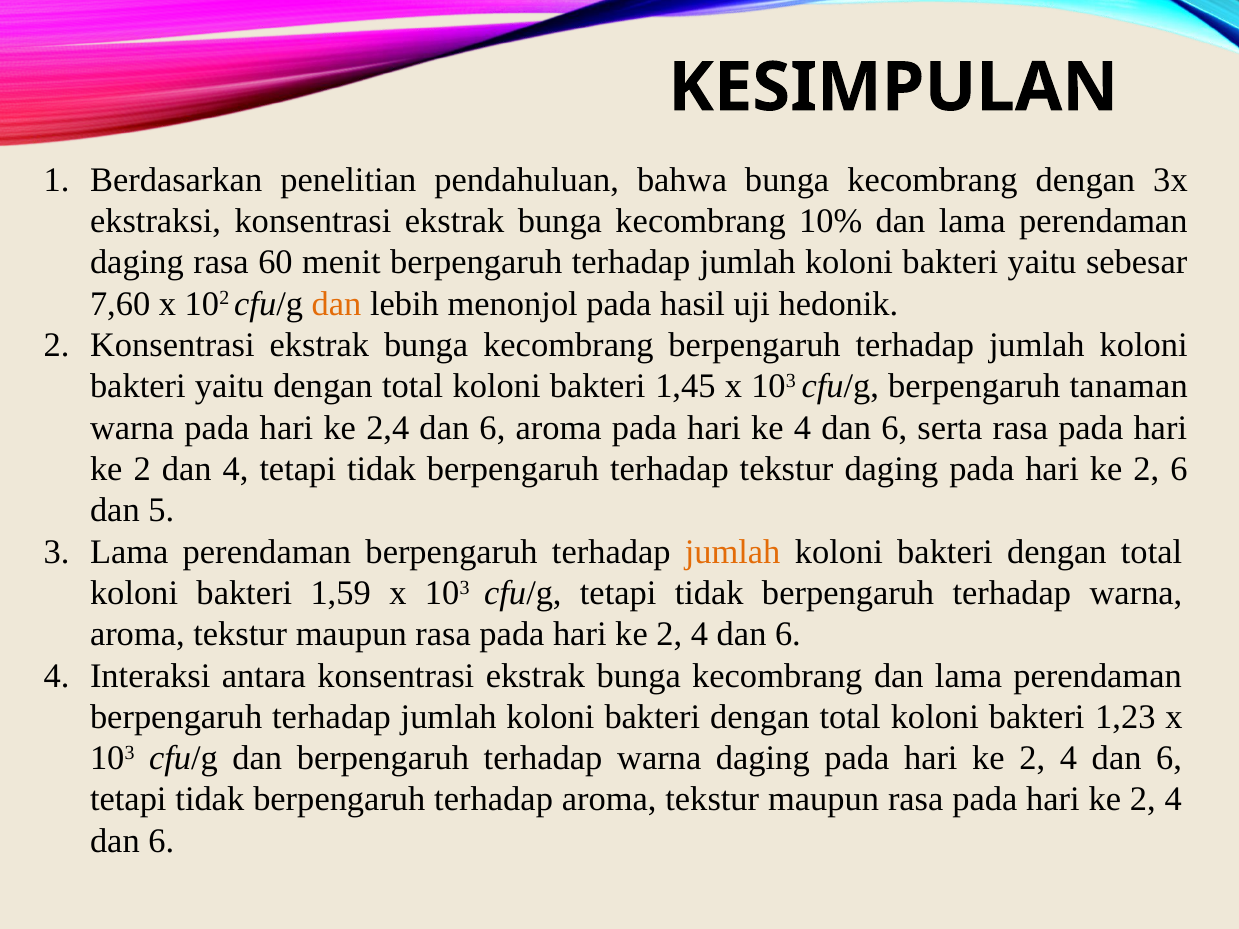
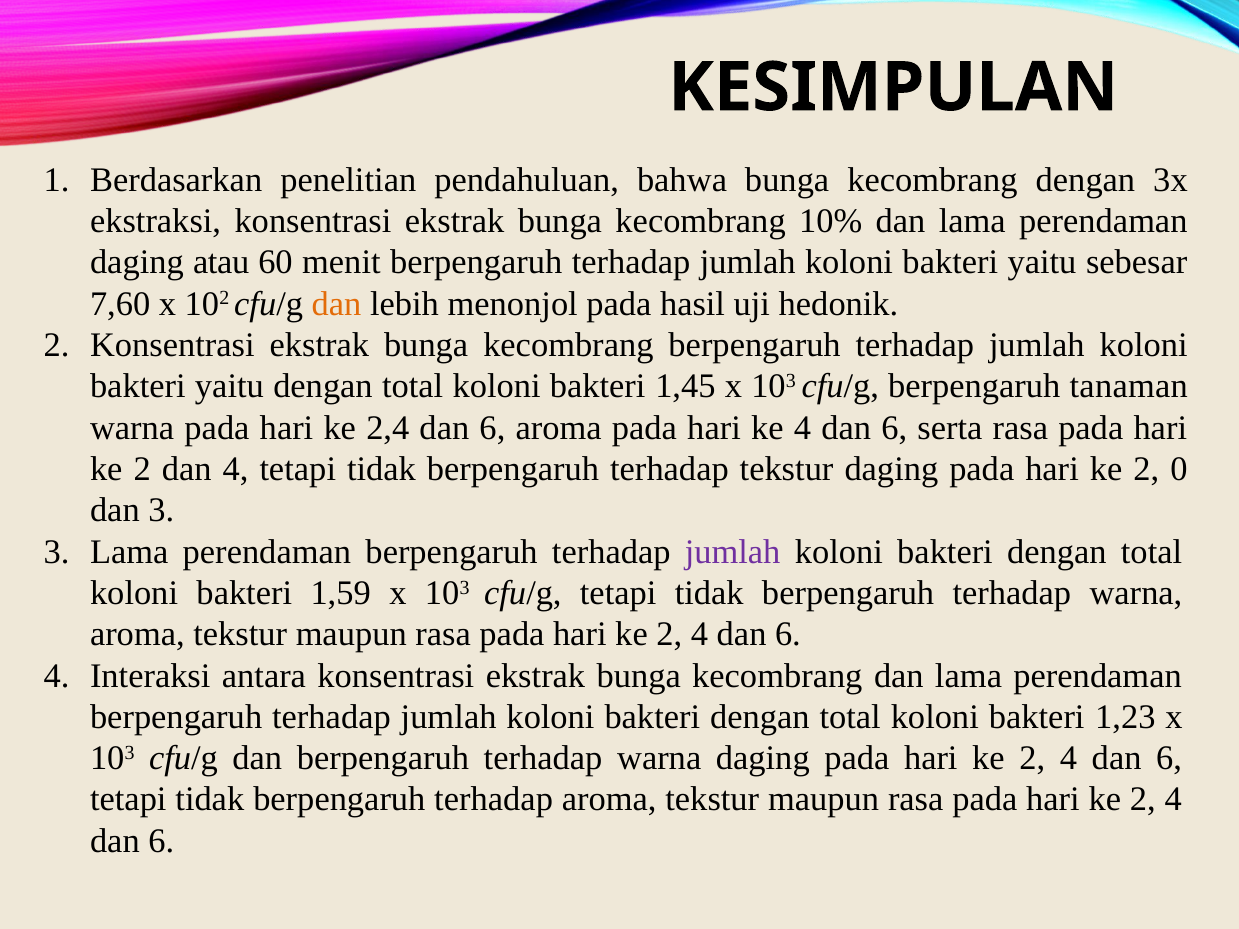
daging rasa: rasa -> atau (221, 263)
2 6: 6 -> 0 (1179, 469)
dan 5: 5 -> 3 (161, 511)
jumlah colour: orange -> purple (733, 552)
